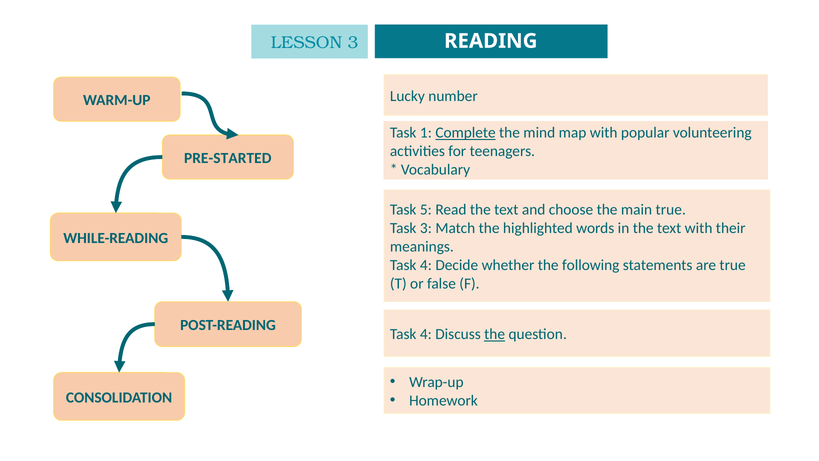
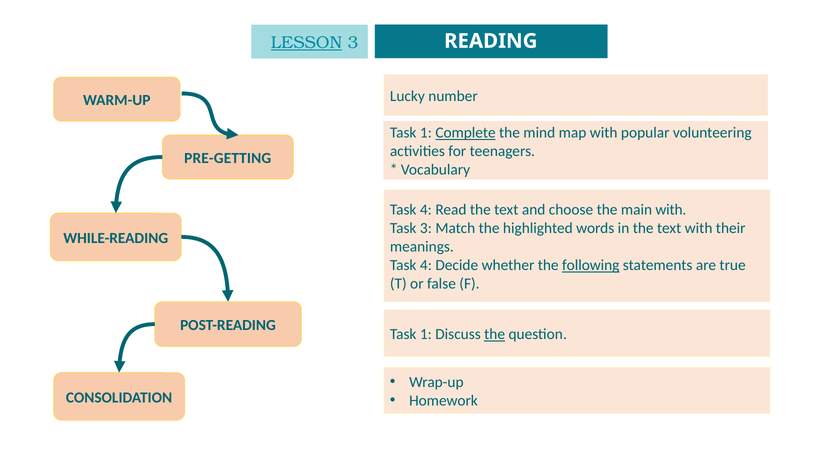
LESSON underline: none -> present (306, 42)
PRE-STARTED: PRE-STARTED -> PRE-GETTING (228, 158)
5: 5 -> 4 (426, 210)
main true: true -> with (671, 210)
following underline: none -> present (591, 265)
4: 4 -> 1 (426, 334)
